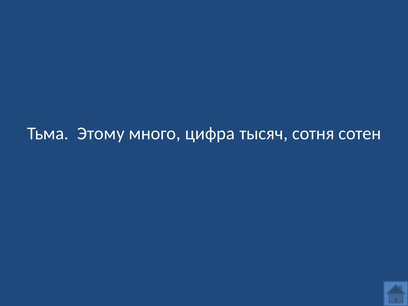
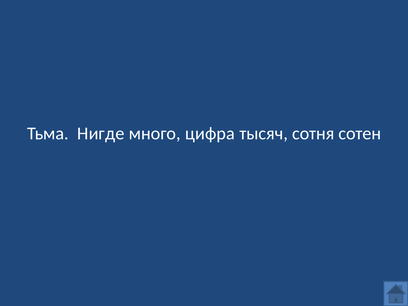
Этому: Этому -> Нигде (101, 134)
